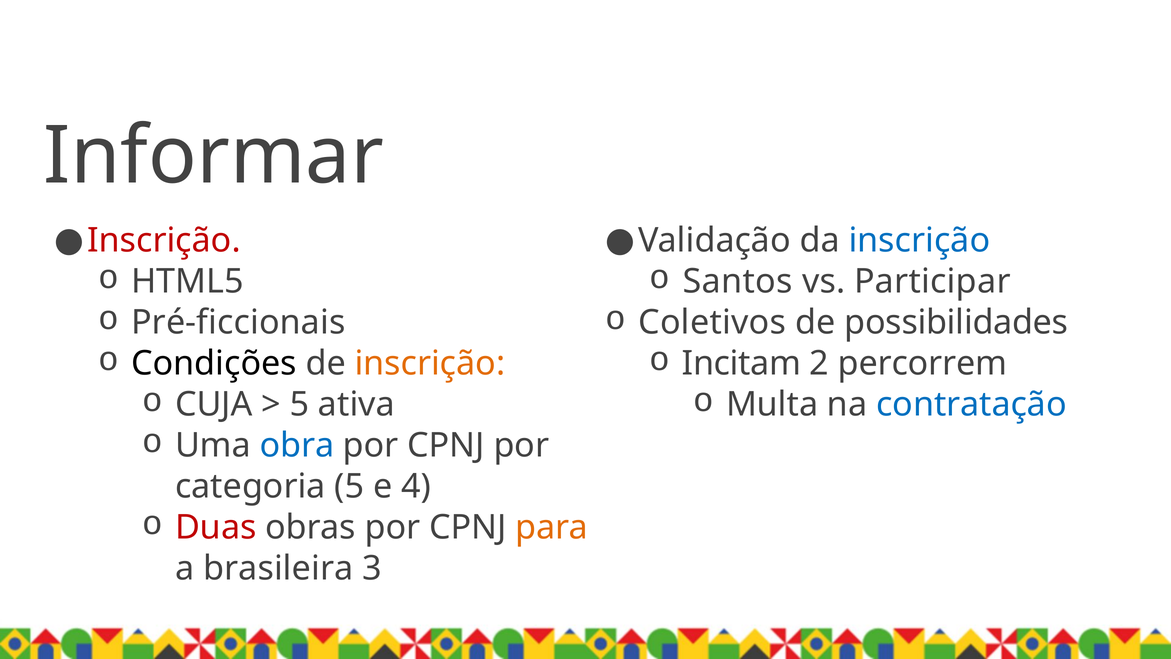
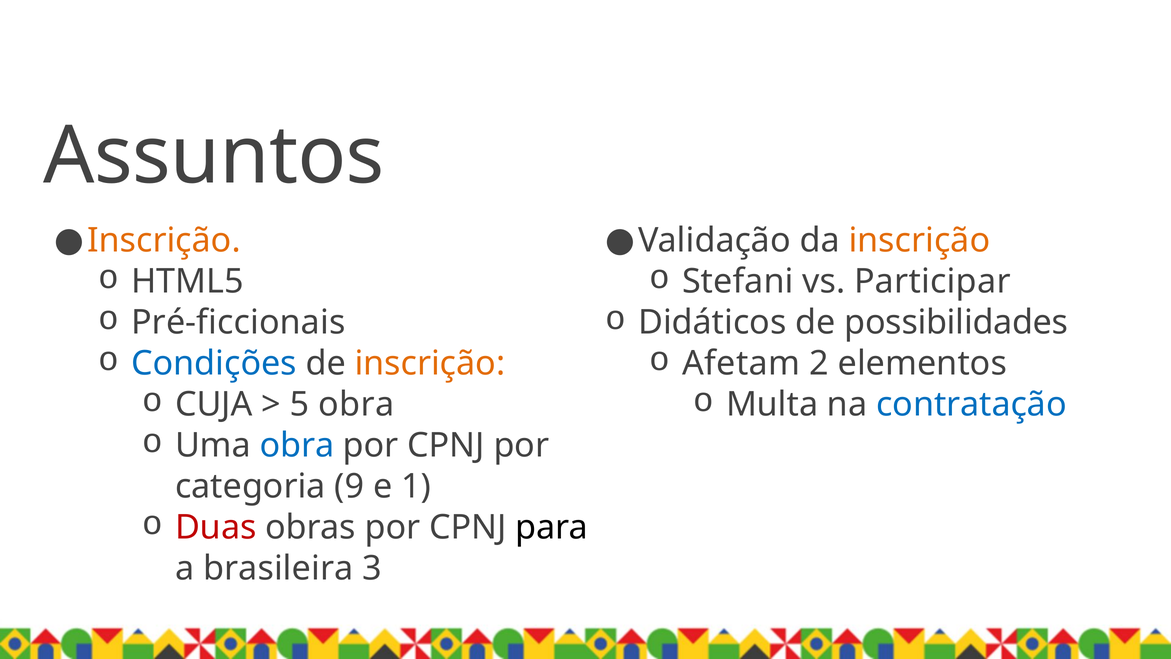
Informar: Informar -> Assuntos (214, 156)
Inscrição colour: red -> orange (164, 240)
inscrição colour: blue -> orange (919, 240)
Santos: Santos -> Stefani (738, 281)
Coletivos: Coletivos -> Didáticos (712, 322)
Condições colour: black -> blue (214, 363)
Incitam: Incitam -> Afetam (741, 363)
percorrem: percorrem -> elementos (922, 363)
5 ativa: ativa -> obra (356, 404)
categoria 5: 5 -> 9 (349, 486)
4: 4 -> 1 (416, 486)
para colour: orange -> black (552, 527)
